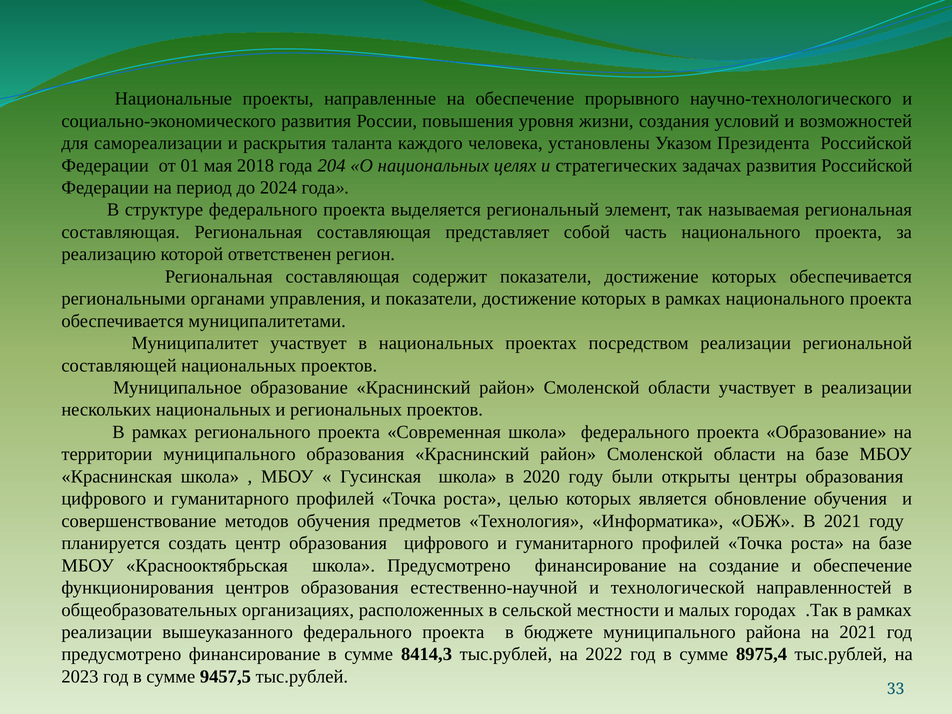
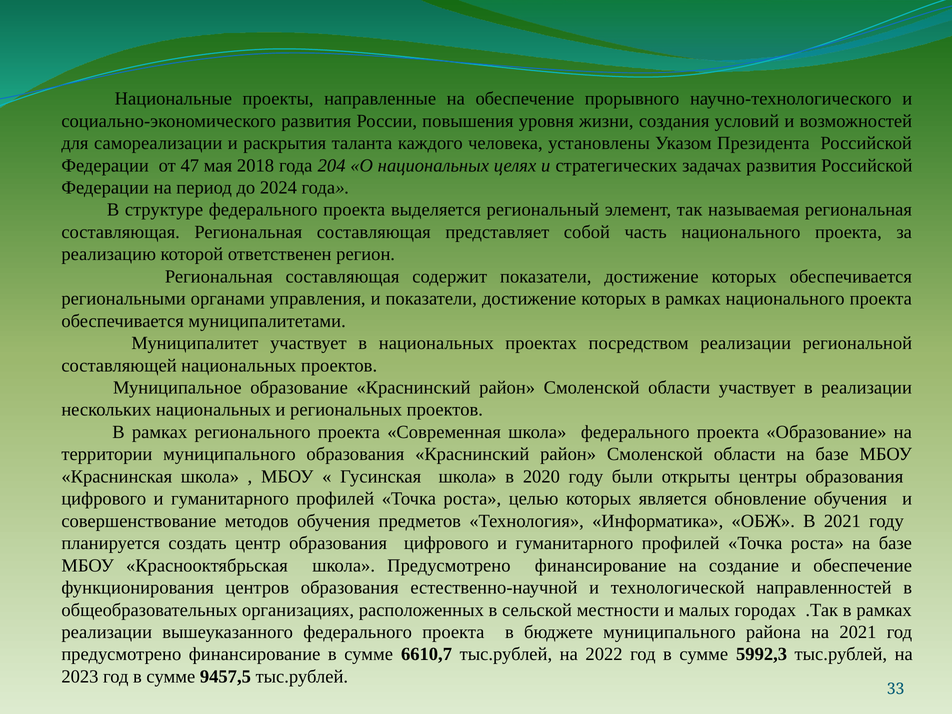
01: 01 -> 47 (190, 165)
8414,3: 8414,3 -> 6610,7 (427, 654)
8975,4: 8975,4 -> 5992,3 (762, 654)
